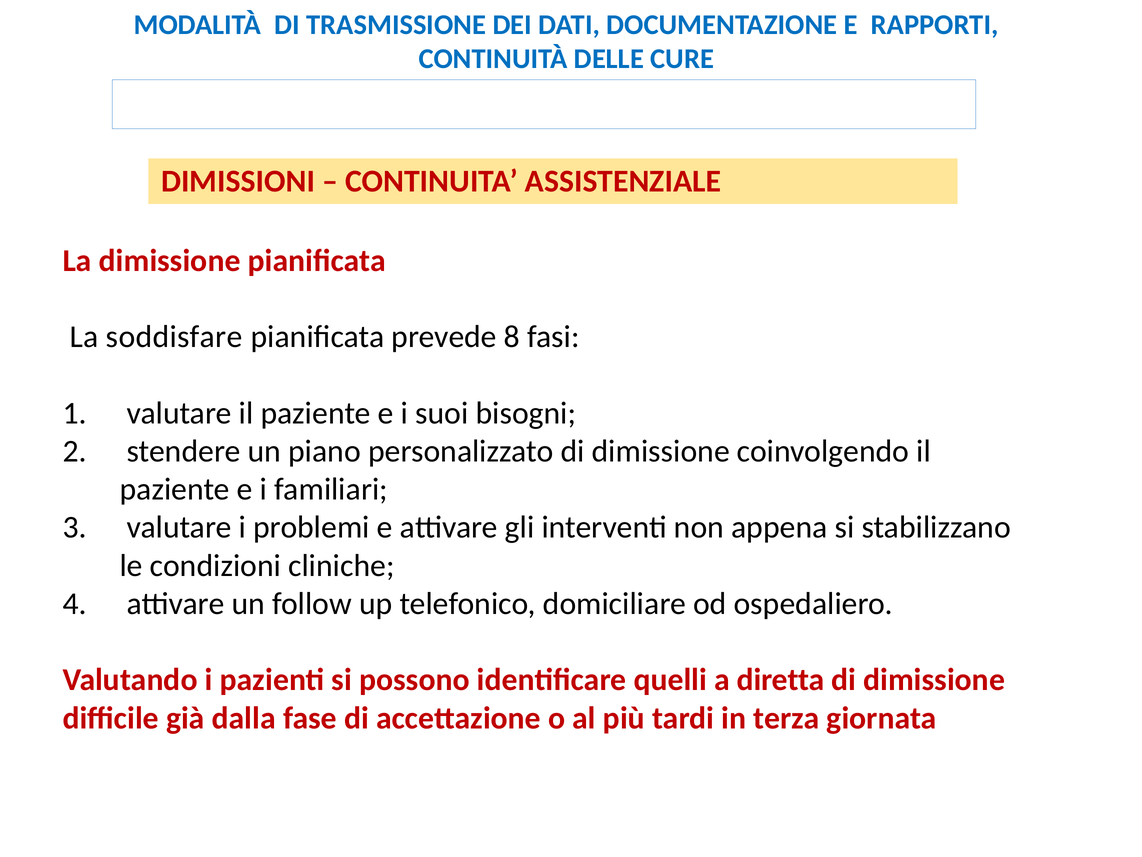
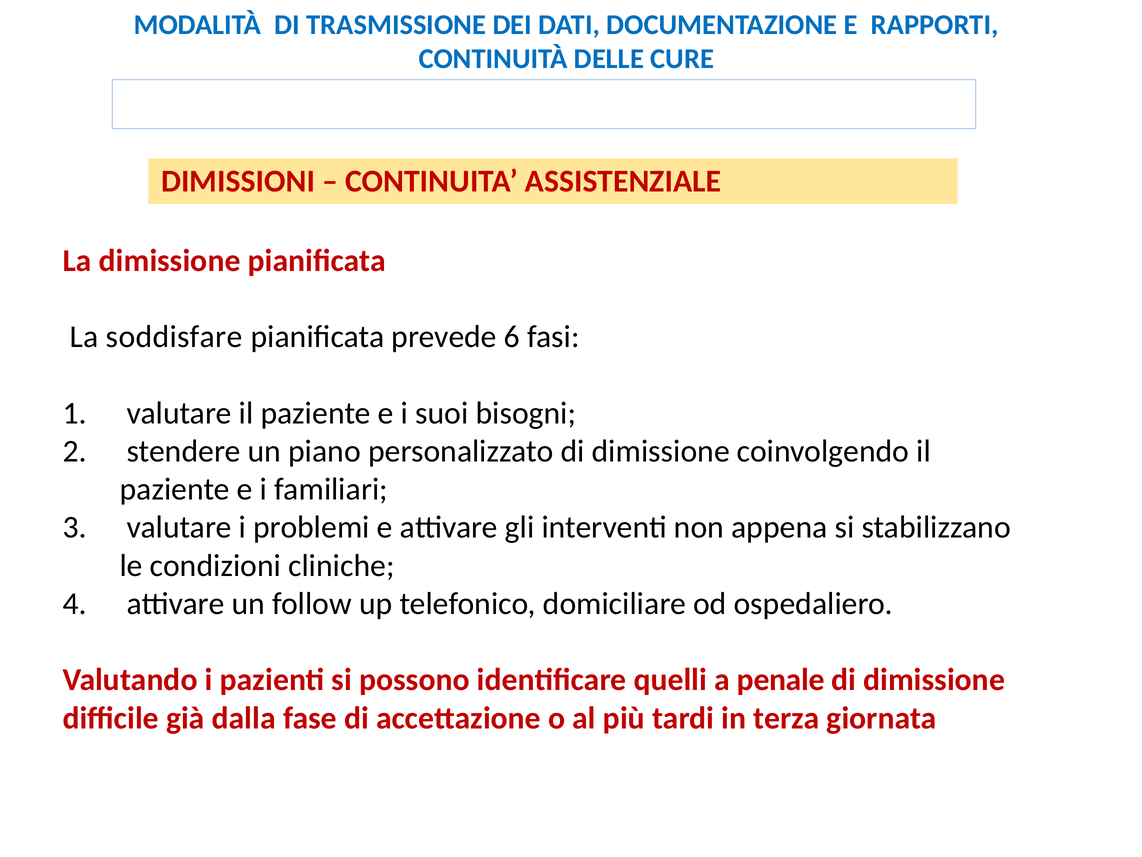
8: 8 -> 6 (512, 337)
diretta: diretta -> penale (781, 680)
